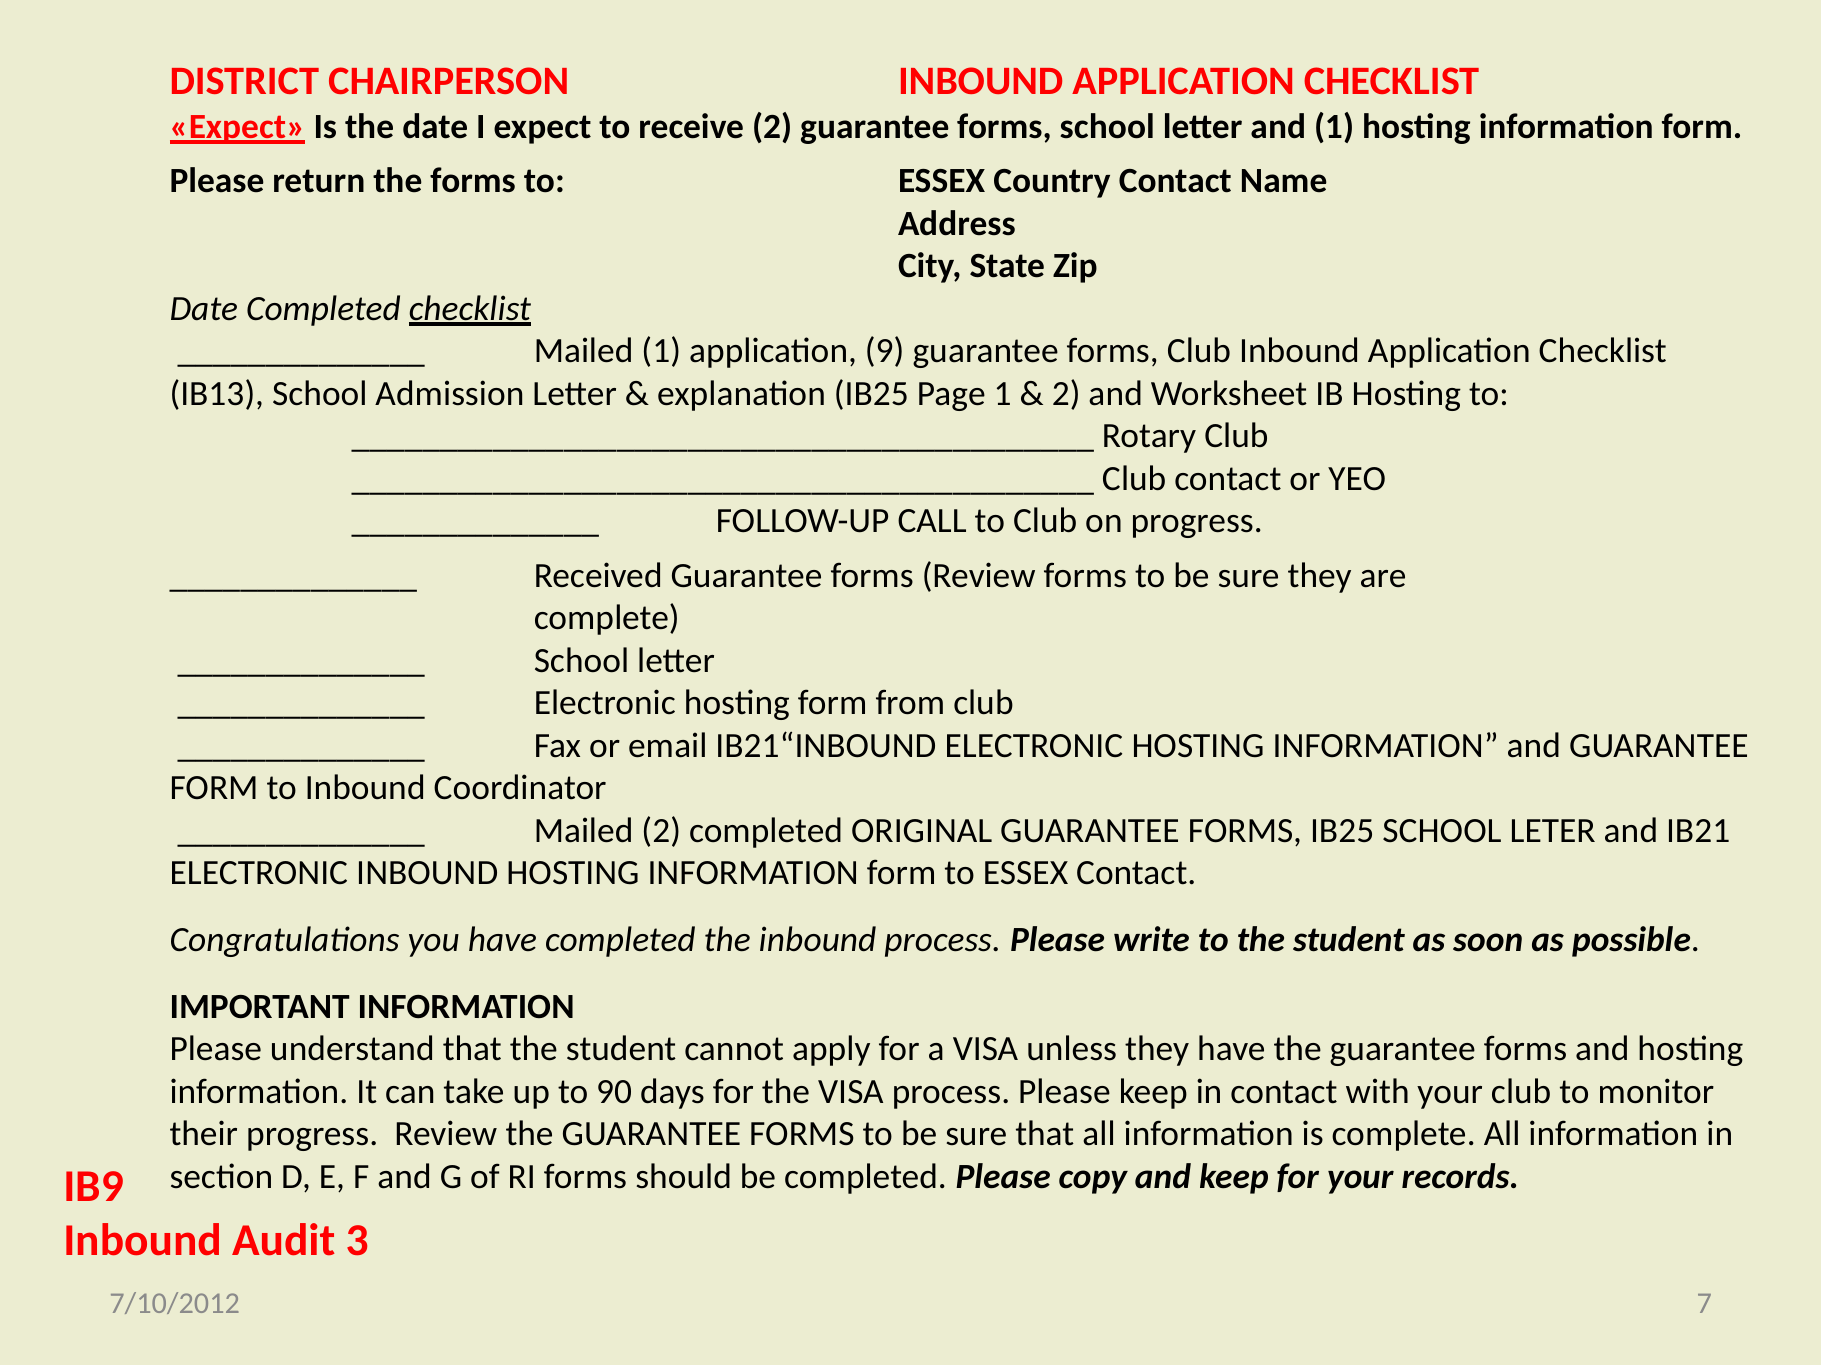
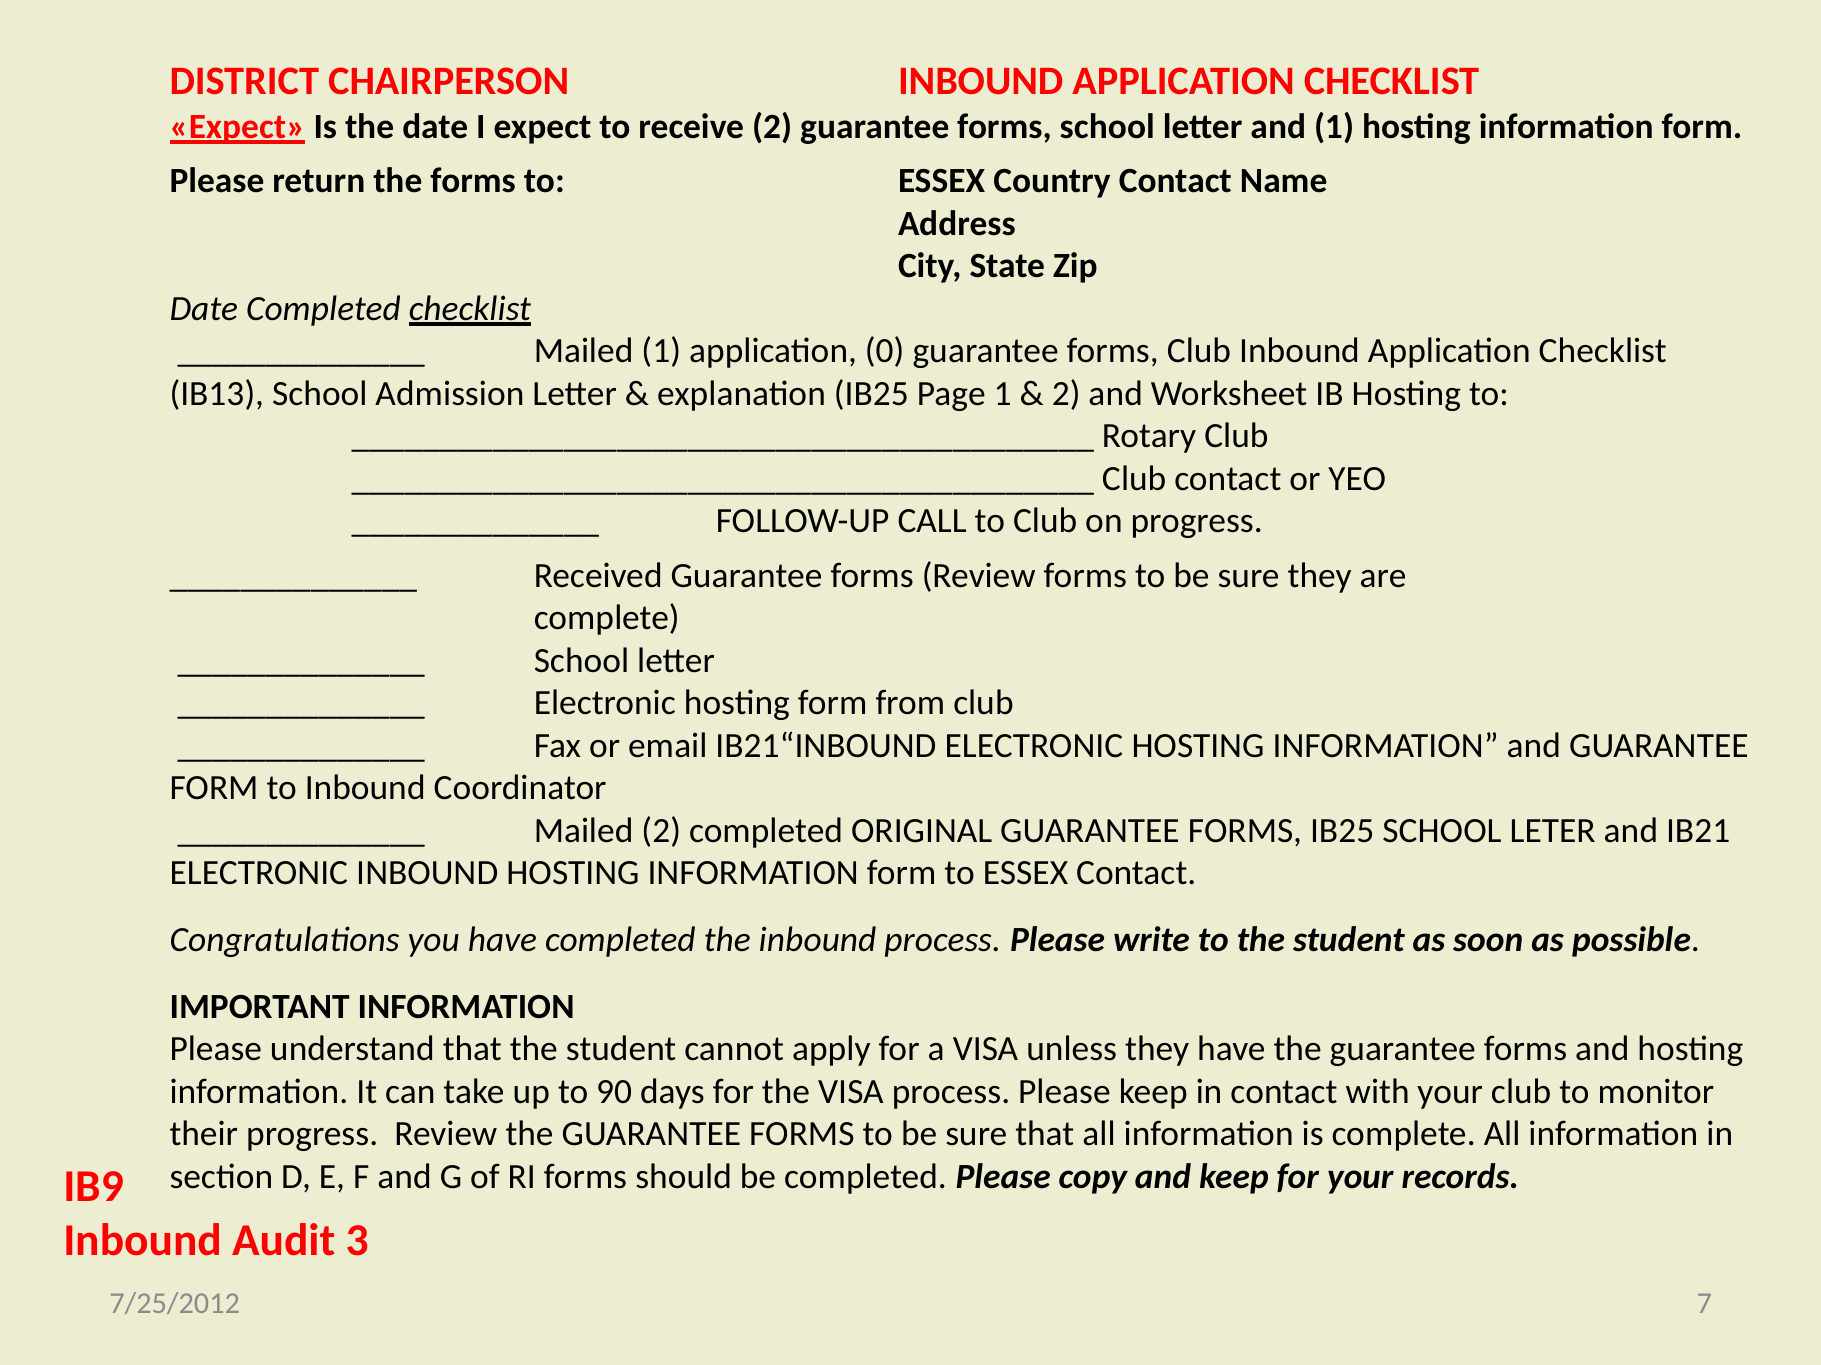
9: 9 -> 0 (885, 351)
7/10/2012: 7/10/2012 -> 7/25/2012 (175, 1304)
